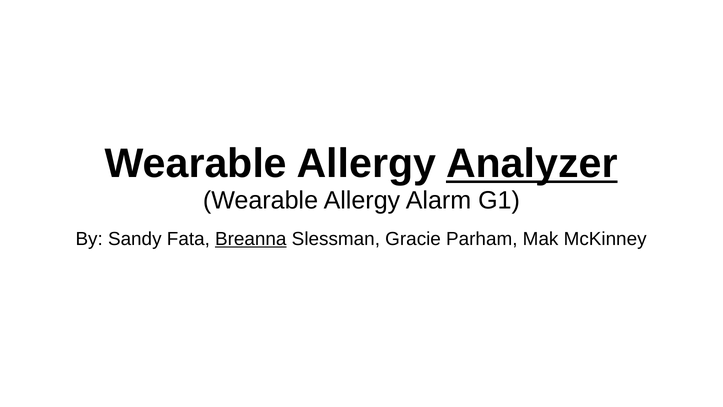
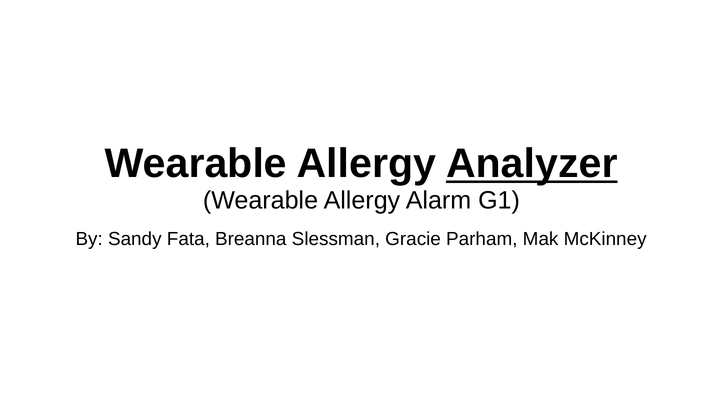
Breanna underline: present -> none (251, 239)
